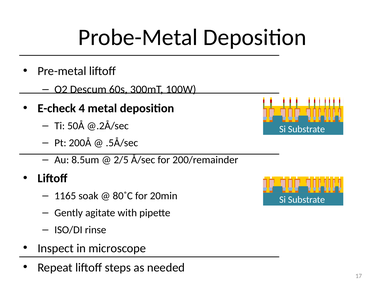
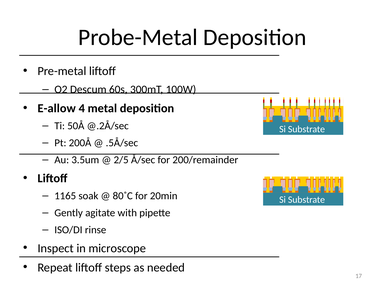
E-check: E-check -> E-allow (57, 108)
8.5um: 8.5um -> 3.5um (85, 160)
